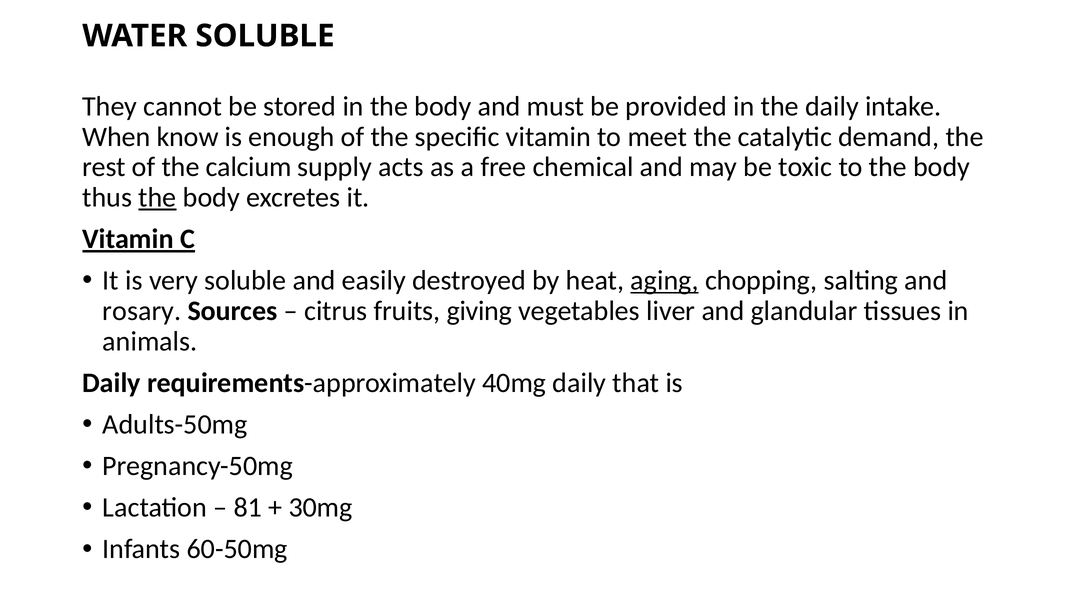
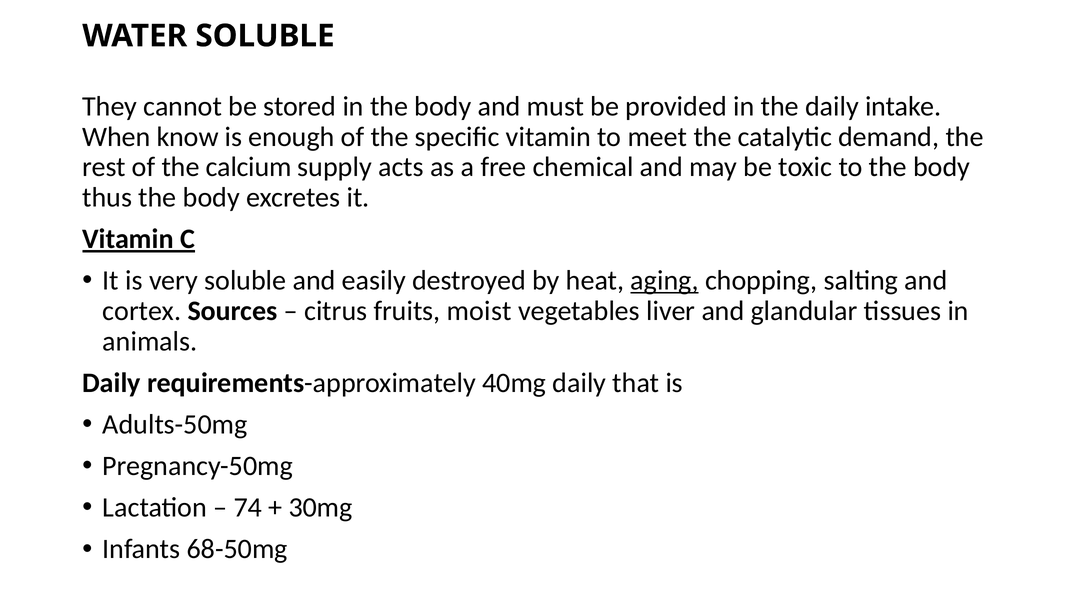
the underline: present -> none (157, 197)
rosary: rosary -> cortex (142, 311)
giving: giving -> moist (479, 311)
81: 81 -> 74 (248, 508)
60-50mg: 60-50mg -> 68-50mg (237, 549)
